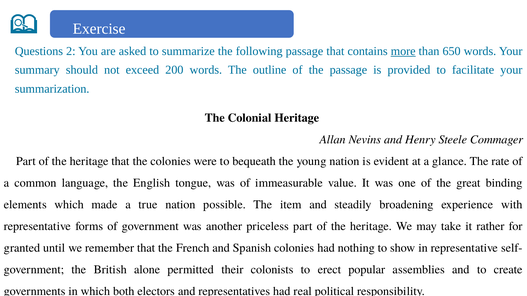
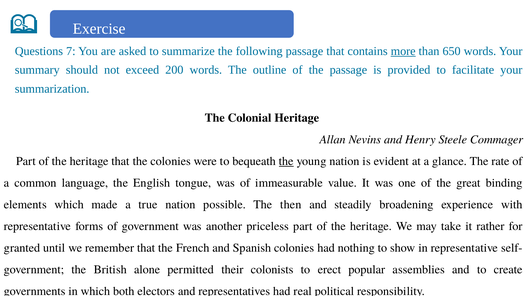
2: 2 -> 7 (71, 51)
the underline: none -> present (286, 161)
item: item -> then (291, 205)
